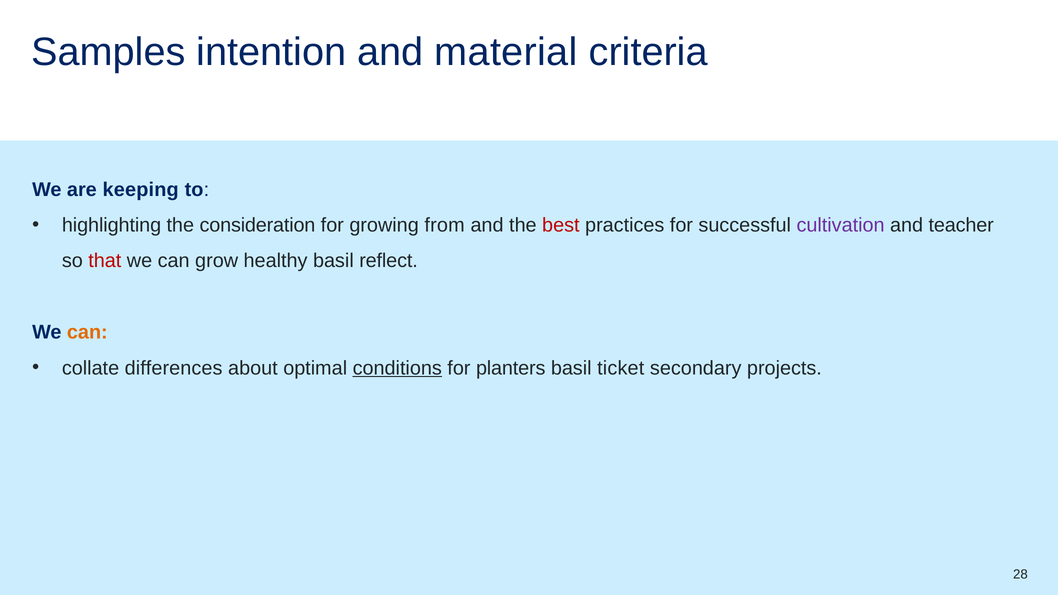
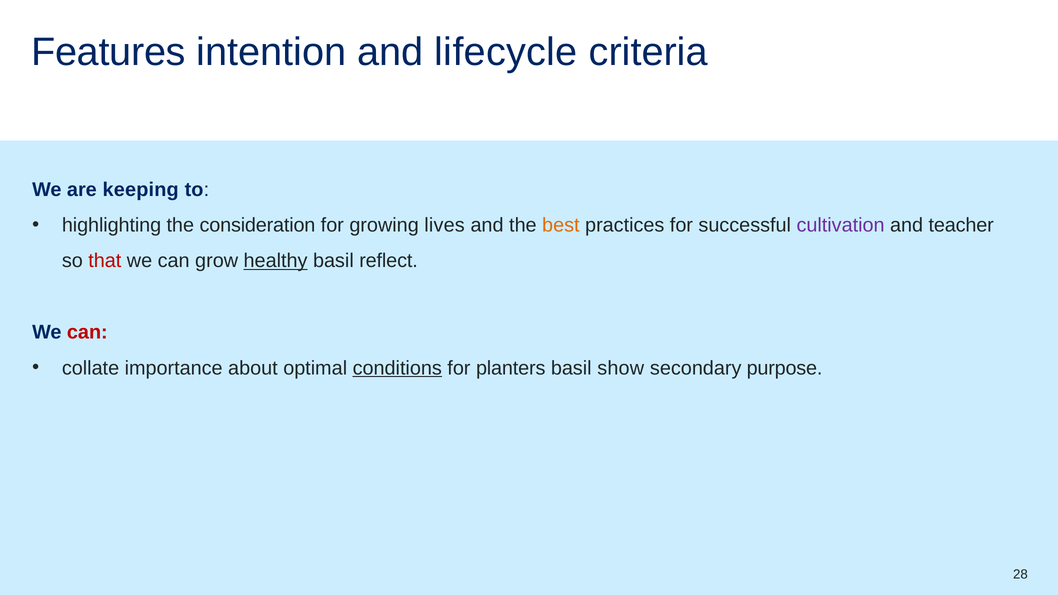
Samples: Samples -> Features (108, 52)
material: material -> lifecycle (506, 52)
from: from -> lives (445, 225)
best colour: red -> orange (561, 225)
healthy underline: none -> present (276, 261)
can colour: orange -> red (87, 332)
differences: differences -> importance (174, 368)
ticket: ticket -> show (621, 368)
projects: projects -> purpose (785, 368)
